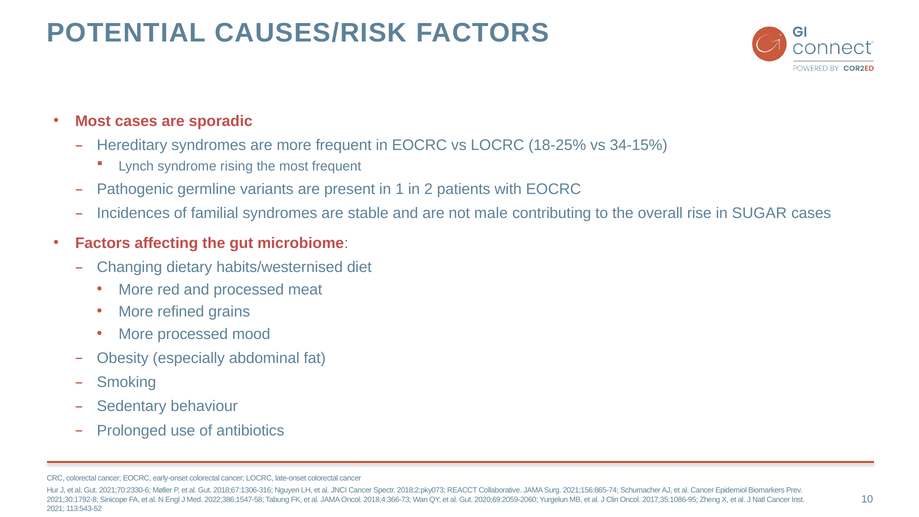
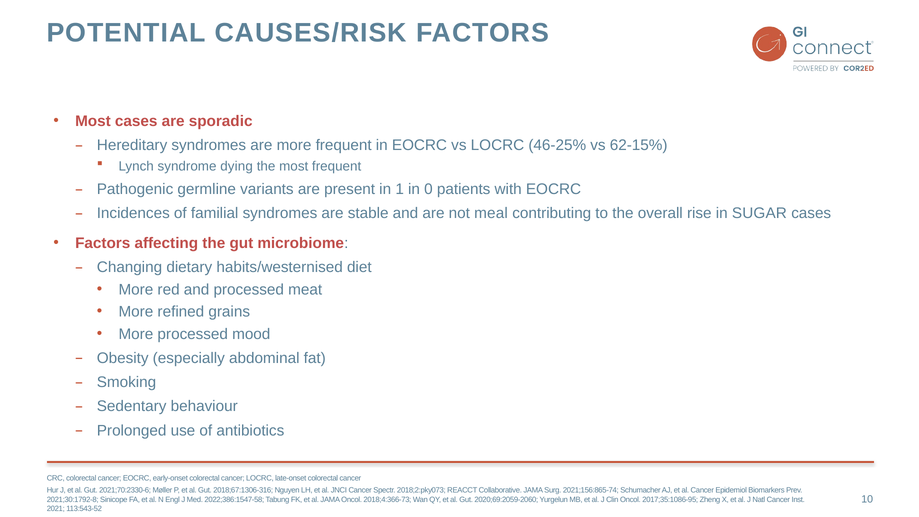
18-25%: 18-25% -> 46-25% (557, 145)
34-15%: 34-15% -> 62-15% (639, 145)
rising: rising -> dying (237, 166)
2: 2 -> 0 (428, 189)
male: male -> meal (491, 213)
